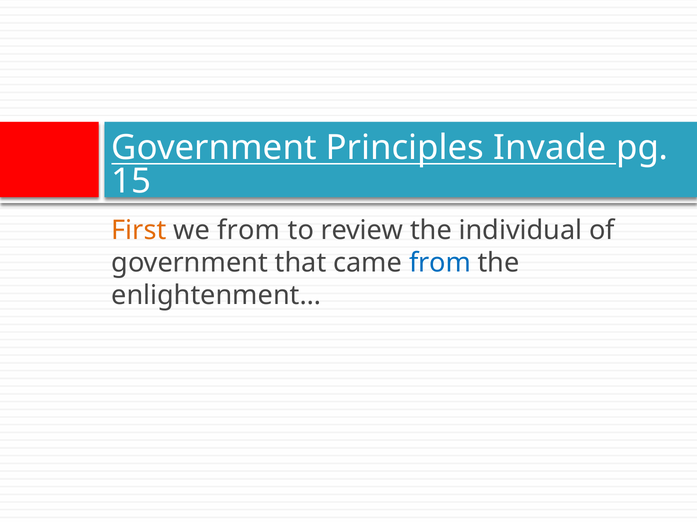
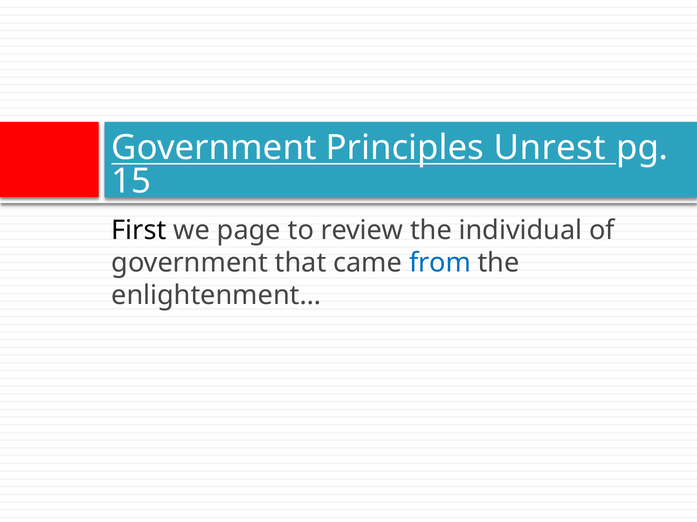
Invade: Invade -> Unrest (550, 148)
First colour: orange -> black (139, 231)
we from: from -> page (249, 231)
